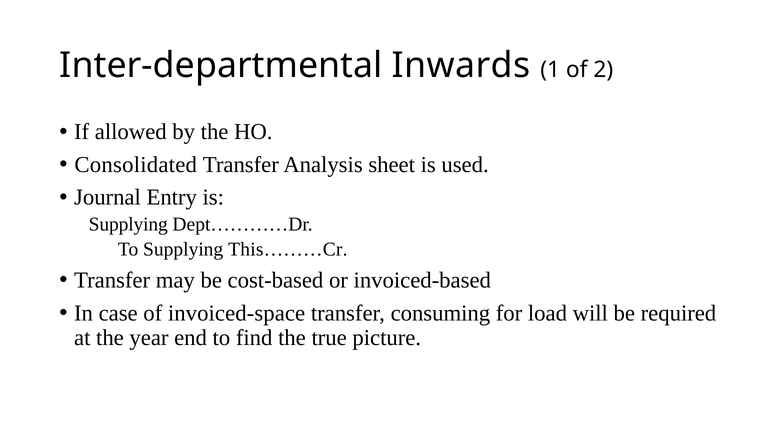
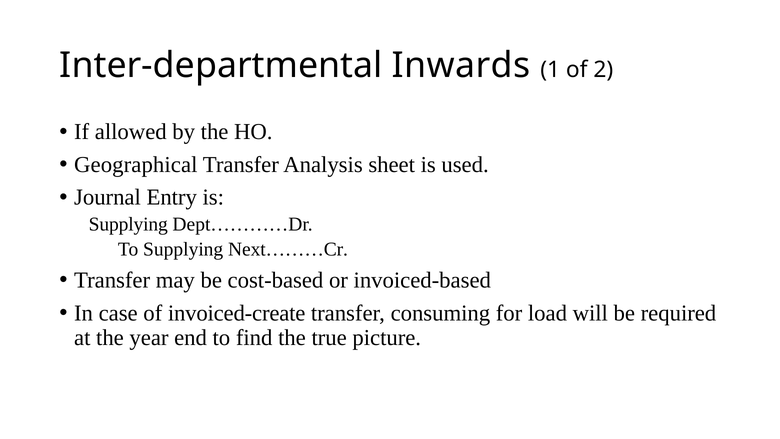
Consolidated: Consolidated -> Geographical (136, 165)
This………Cr: This………Cr -> Next………Cr (288, 249)
invoiced-space: invoiced-space -> invoiced-create (237, 313)
